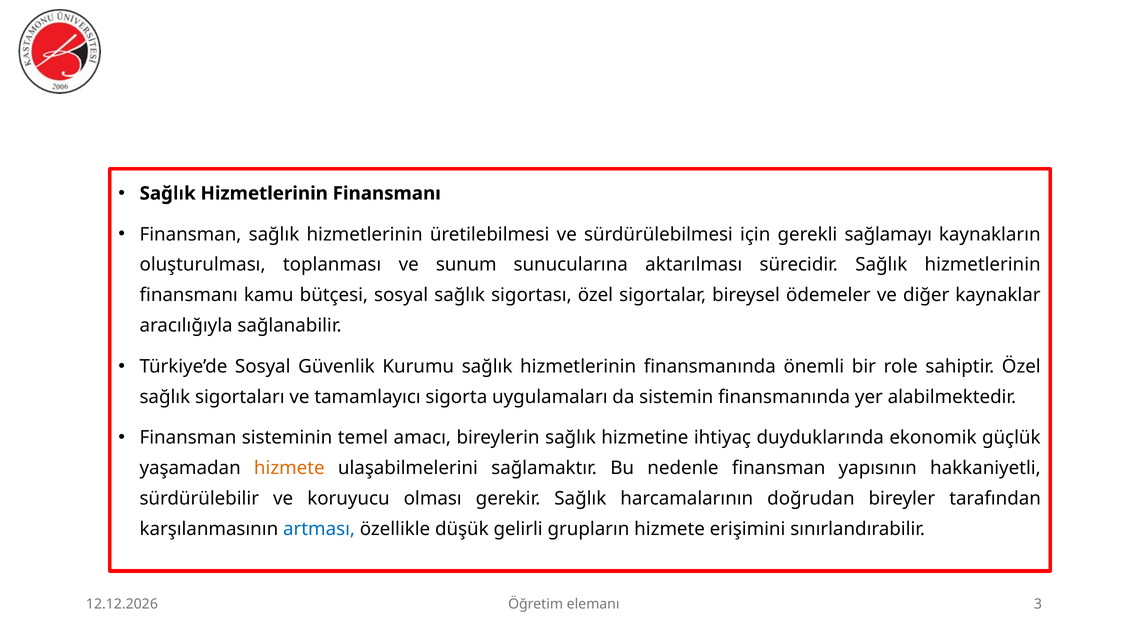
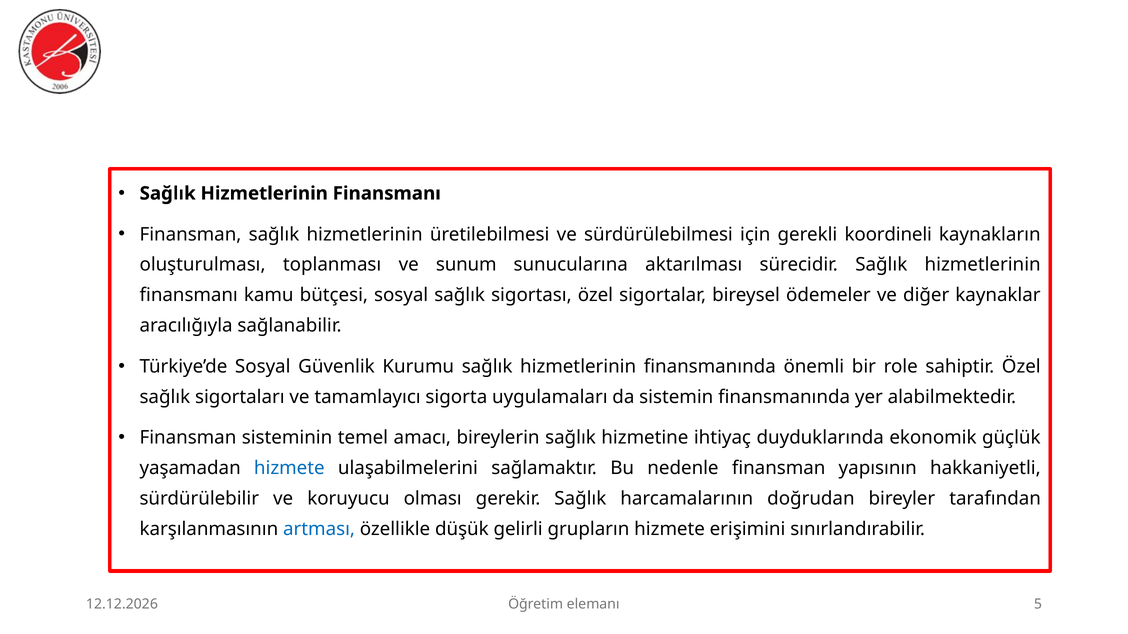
sağlamayı: sağlamayı -> koordineli (888, 235)
hizmete colour: orange -> blue (289, 469)
3: 3 -> 5 (1038, 605)
